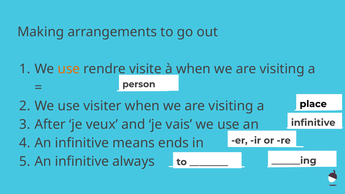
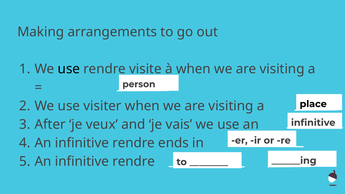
use colour: orange -> black (69, 69)
means: means -> rendre (134, 143)
always: always -> rendre (134, 161)
